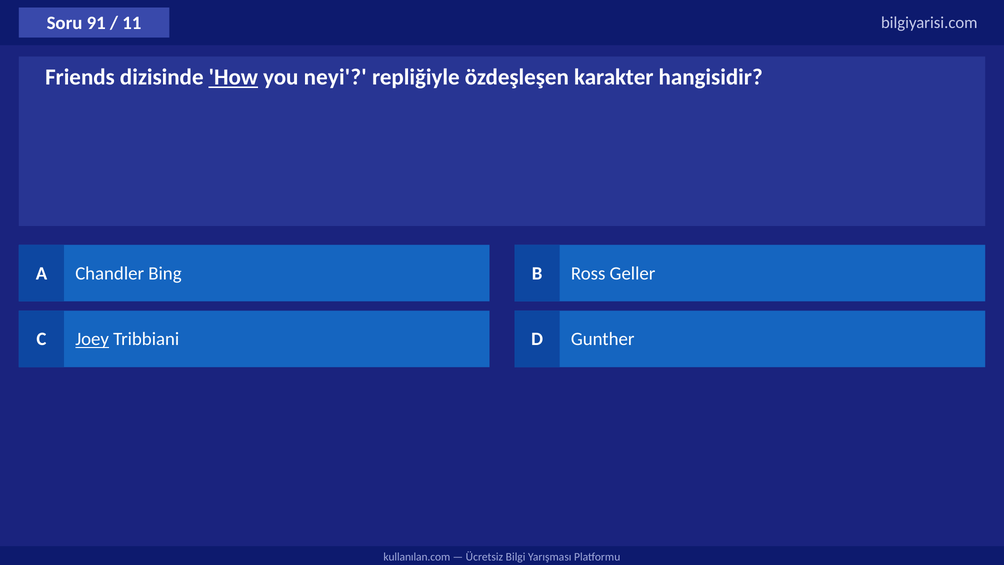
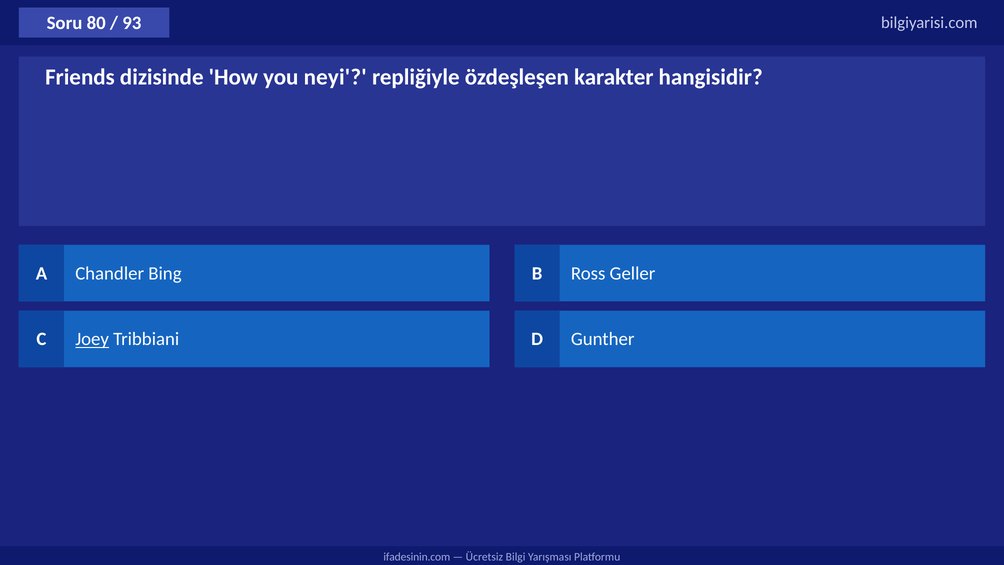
91: 91 -> 80 (96, 23)
11: 11 -> 93 (132, 23)
How underline: present -> none (233, 77)
kullanılan.com: kullanılan.com -> ifadesinin.com (417, 557)
